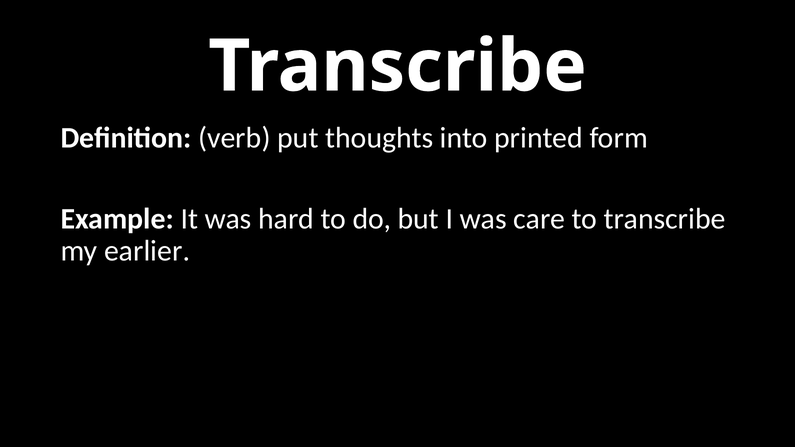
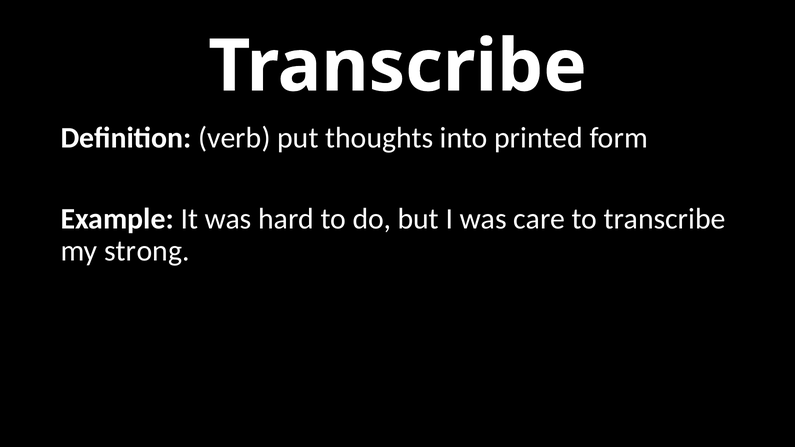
earlier: earlier -> strong (147, 251)
